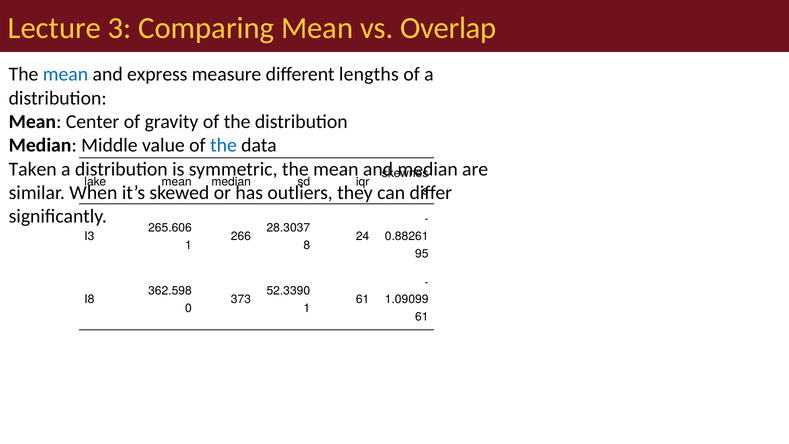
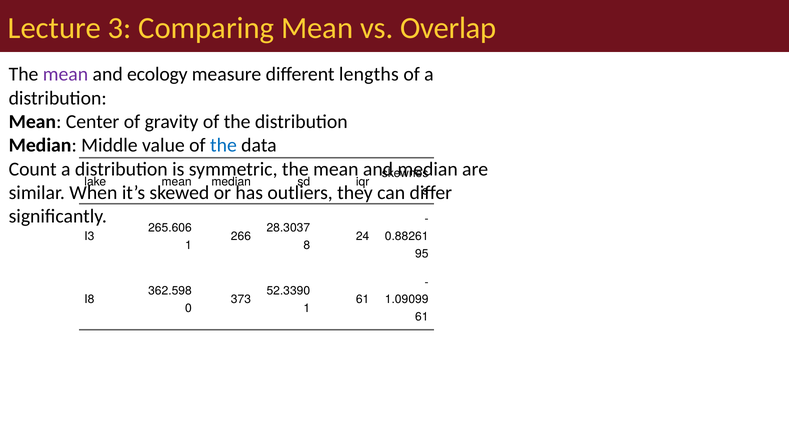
mean colour: blue -> purple (66, 74)
express: express -> ecology (157, 74)
Taken: Taken -> Count (33, 169)
